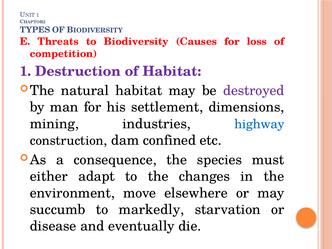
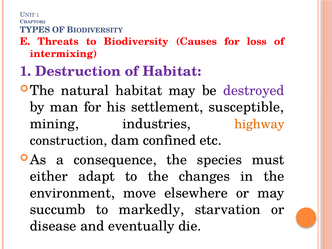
competition: competition -> intermixing (63, 54)
dimensions: dimensions -> susceptible (246, 107)
highway colour: blue -> orange (259, 124)
